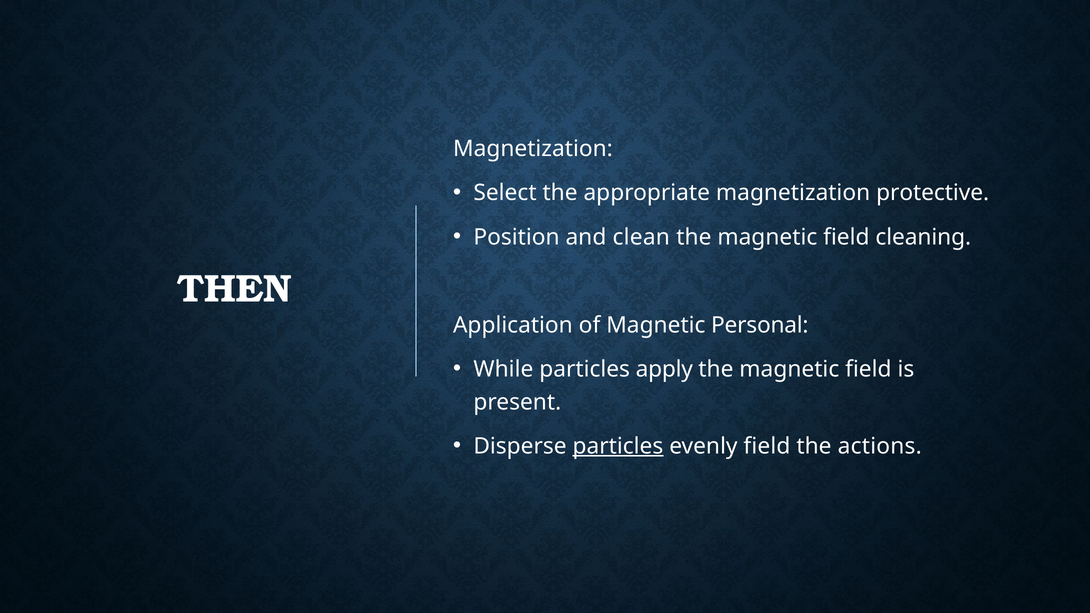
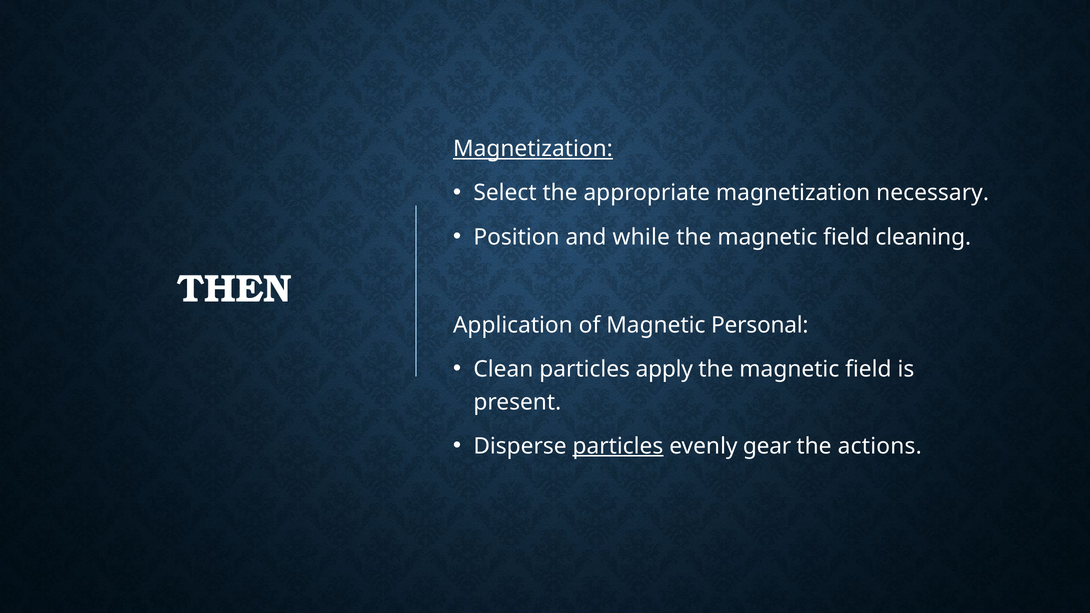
Magnetization underline: none -> present (533, 149)
protective: protective -> necessary (933, 193)
clean: clean -> while (641, 237)
While: While -> Clean (503, 369)
evenly field: field -> gear (767, 446)
